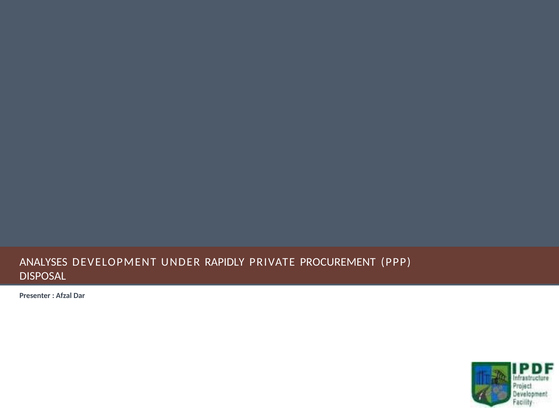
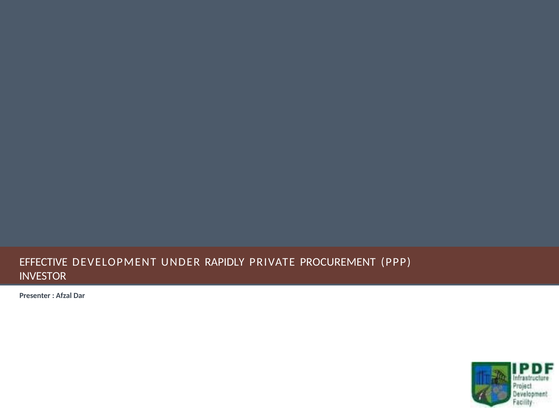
ANALYSES: ANALYSES -> EFFECTIVE (43, 262)
DISPOSAL: DISPOSAL -> INVESTOR (43, 276)
